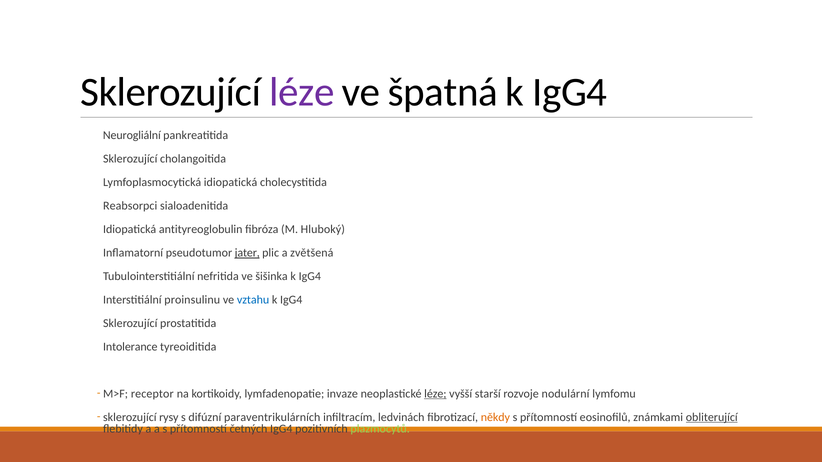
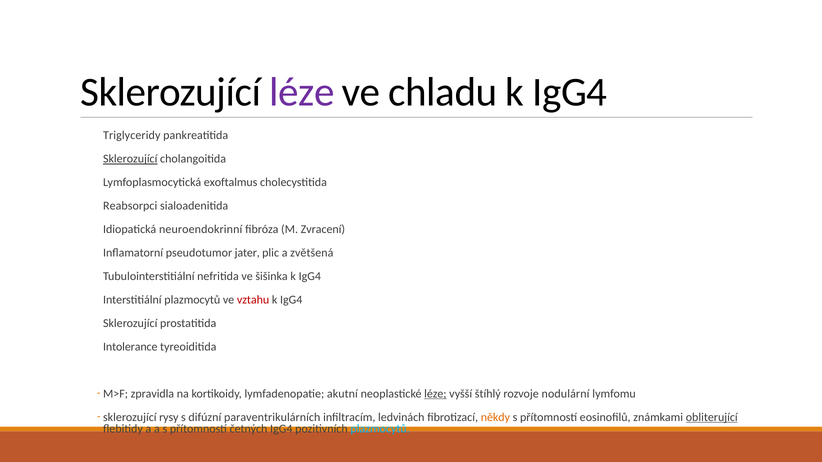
špatná: špatná -> chladu (443, 92)
Neurogliální: Neurogliální -> Triglyceridy (132, 136)
Sklerozující underline: none -> present (130, 159)
Lymfoplasmocytická idiopatická: idiopatická -> exoftalmus (231, 182)
antityreoglobulin: antityreoglobulin -> neuroendokrinní (201, 229)
Hluboký: Hluboký -> Zvracení (323, 229)
jater underline: present -> none (247, 253)
Interstitiální proinsulinu: proinsulinu -> plazmocytů (192, 300)
vztahu colour: blue -> red (253, 300)
receptor: receptor -> zpravidla (152, 394)
invaze: invaze -> akutní (342, 394)
starší: starší -> štíhlý (488, 394)
plazmocytů colour: light green -> light blue (380, 429)
